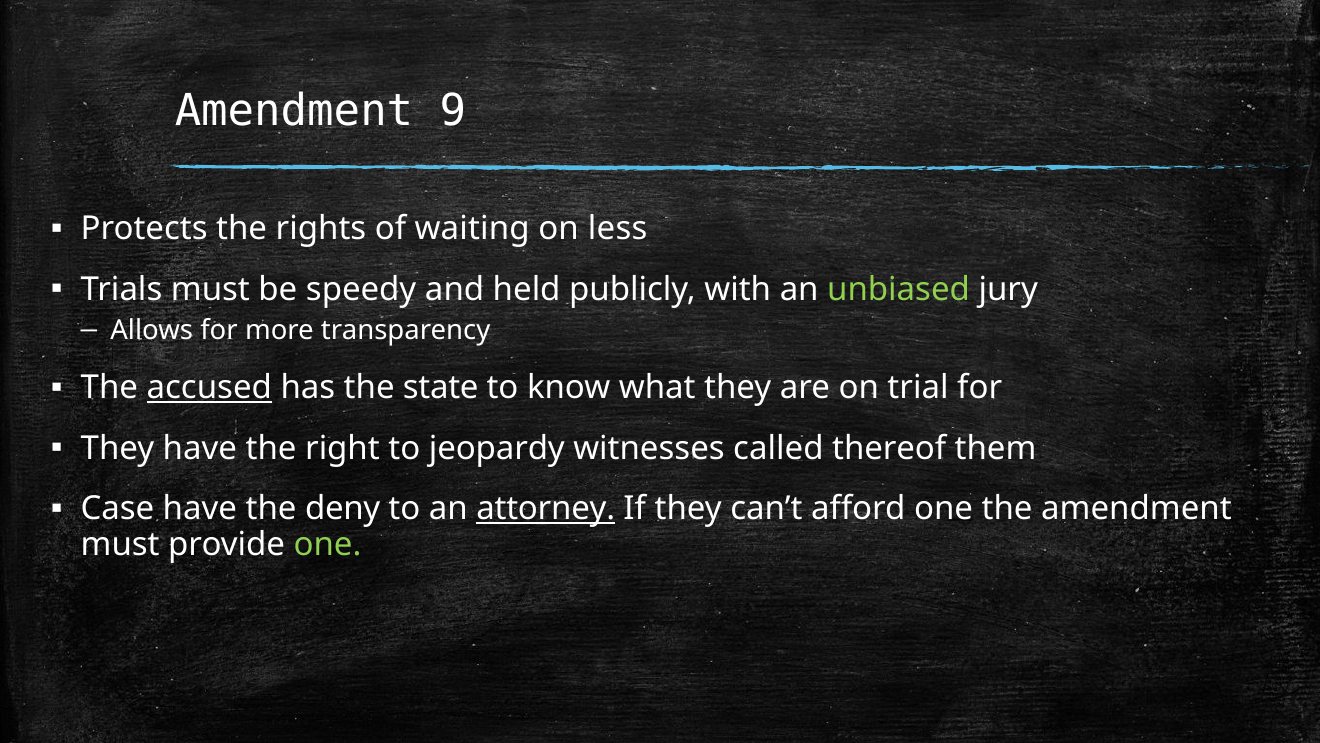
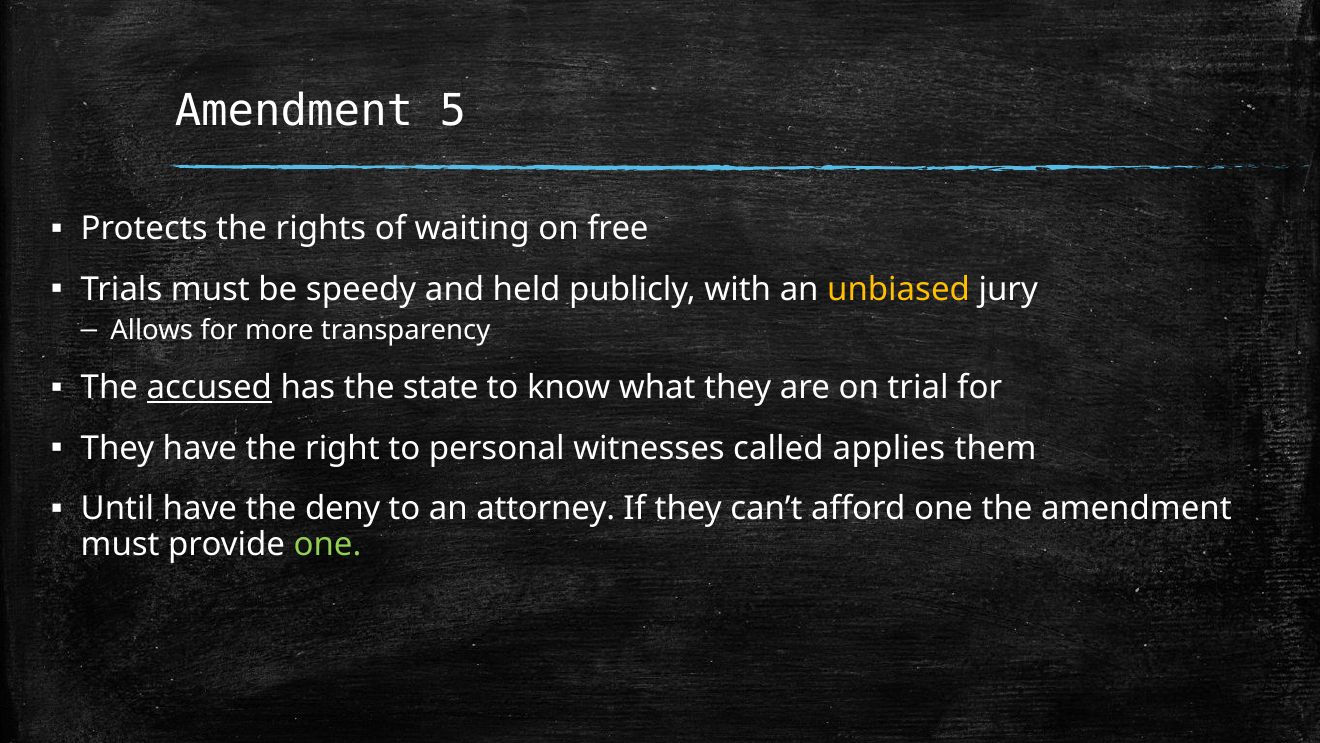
9: 9 -> 5 (453, 111)
less: less -> free (618, 229)
unbiased colour: light green -> yellow (899, 289)
jeopardy: jeopardy -> personal (497, 448)
thereof: thereof -> applies (889, 448)
Case: Case -> Until (117, 508)
attorney underline: present -> none (546, 508)
